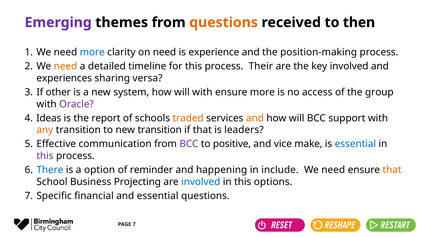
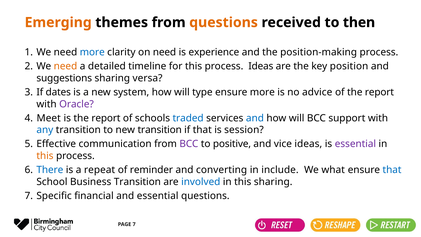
Emerging colour: purple -> orange (58, 22)
process Their: Their -> Ideas (261, 66)
key involved: involved -> position (349, 66)
experiences: experiences -> suggestions (64, 78)
other: other -> dates (58, 92)
will with: with -> type (202, 92)
access: access -> advice (317, 92)
of the group: group -> report (379, 92)
Ideas: Ideas -> Meet (49, 118)
traded colour: orange -> blue (188, 118)
and colour: orange -> blue (255, 118)
any colour: orange -> blue (45, 130)
leaders: leaders -> session (244, 130)
vice make: make -> ideas (308, 144)
essential colour: blue -> purple (355, 144)
this colour: purple -> orange (45, 156)
option: option -> repeat (100, 170)
happening: happening -> converting (222, 170)
need: need -> what (333, 170)
that colour: orange -> blue (392, 170)
Business Projecting: Projecting -> Transition (137, 182)
this options: options -> sharing (273, 182)
